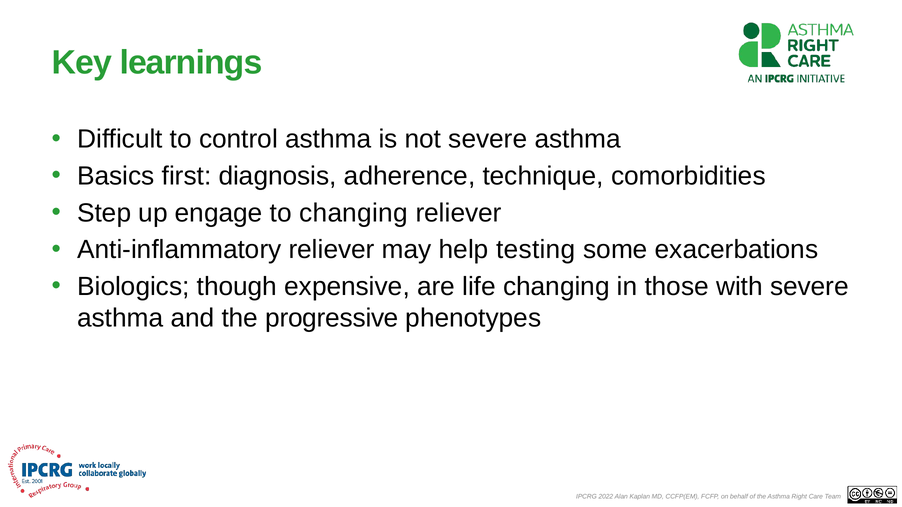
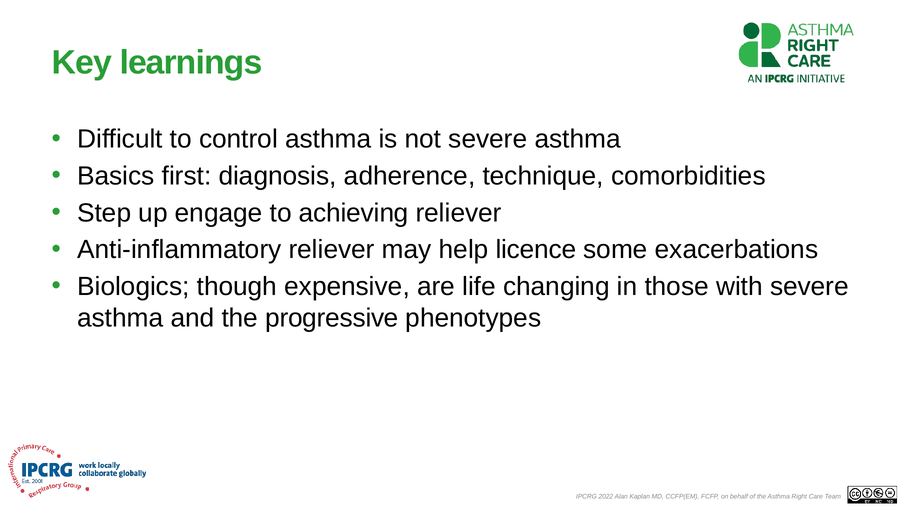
to changing: changing -> achieving (354, 213)
testing: testing -> licence (536, 250)
